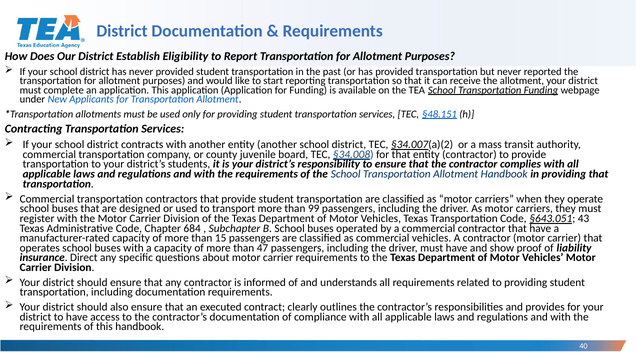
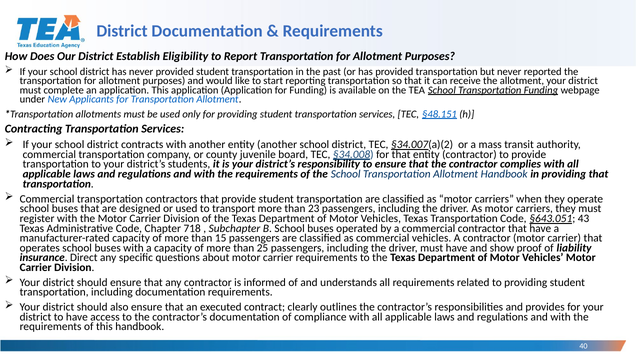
99: 99 -> 23 (314, 208)
684: 684 -> 718 (192, 228)
47: 47 -> 25 (262, 248)
